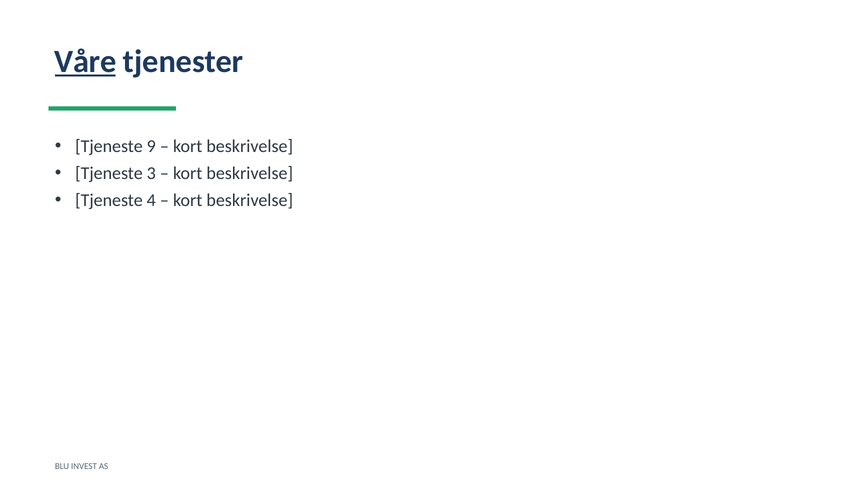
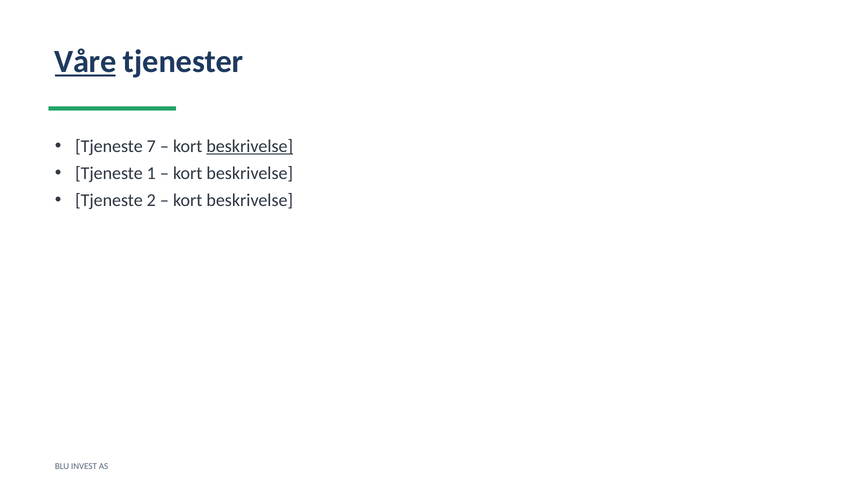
9: 9 -> 7 (151, 146)
beskrivelse underline: none -> present (250, 146)
3: 3 -> 1 (151, 173)
4: 4 -> 2 (151, 200)
